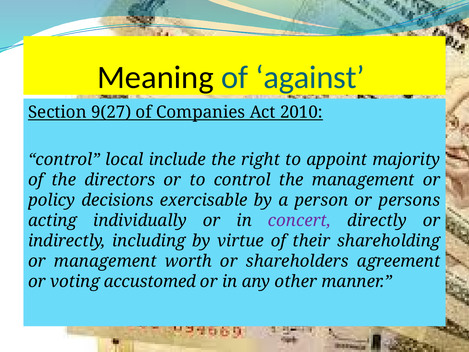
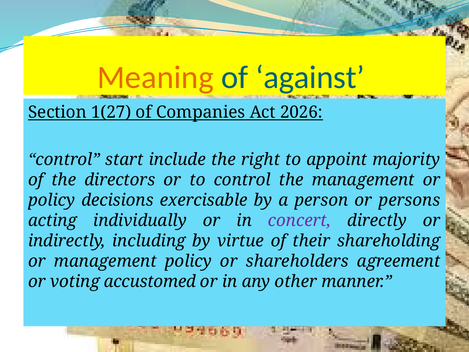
Meaning colour: black -> orange (155, 77)
9(27: 9(27 -> 1(27 (111, 112)
2010: 2010 -> 2026 (301, 112)
local: local -> start (124, 160)
management worth: worth -> policy (188, 261)
